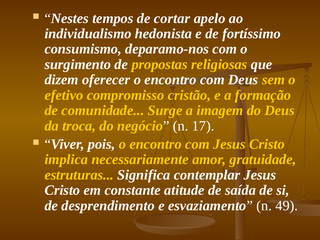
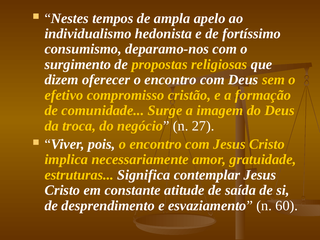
cortar: cortar -> ampla (172, 18)
17: 17 -> 27 (203, 126)
49: 49 -> 60 (287, 206)
